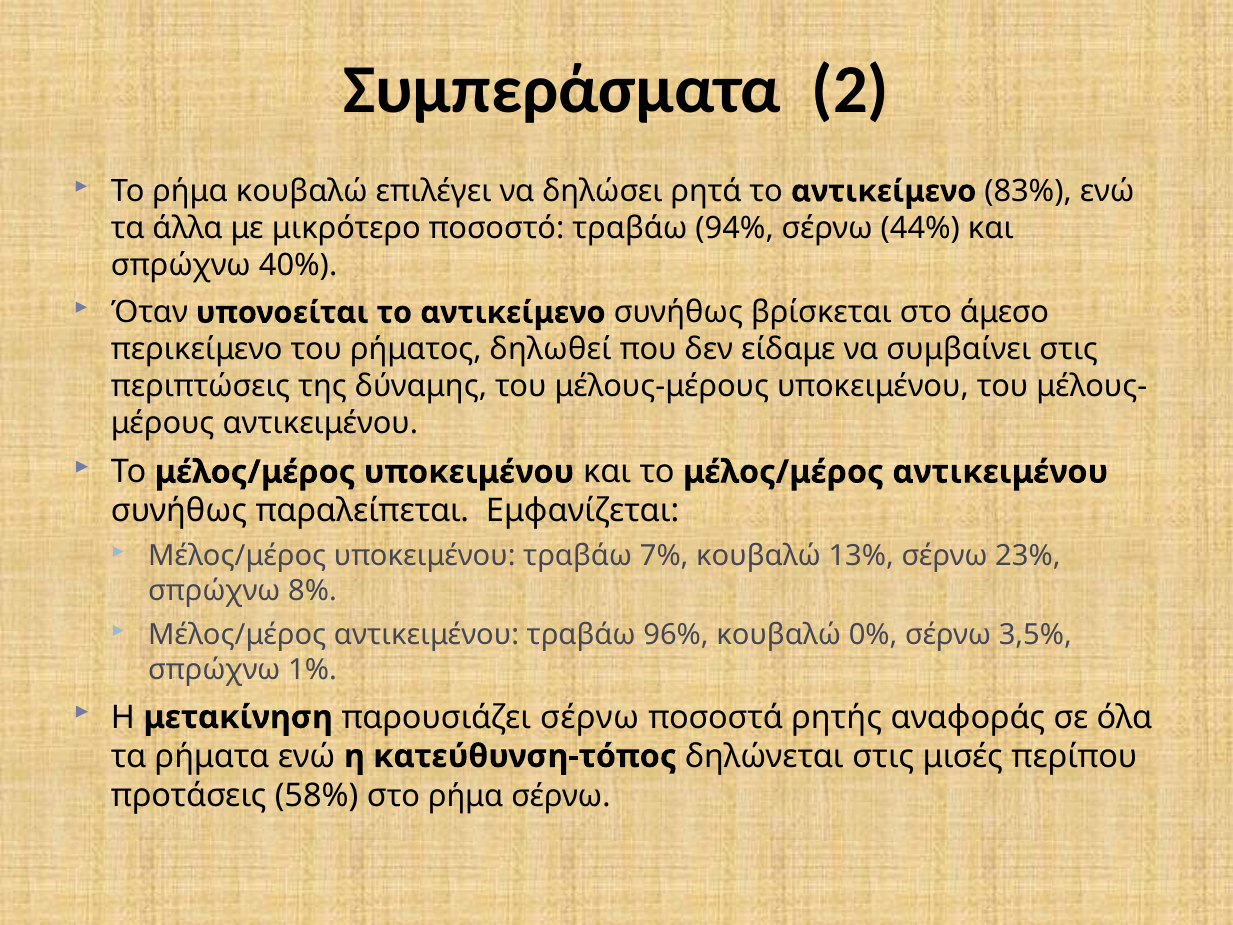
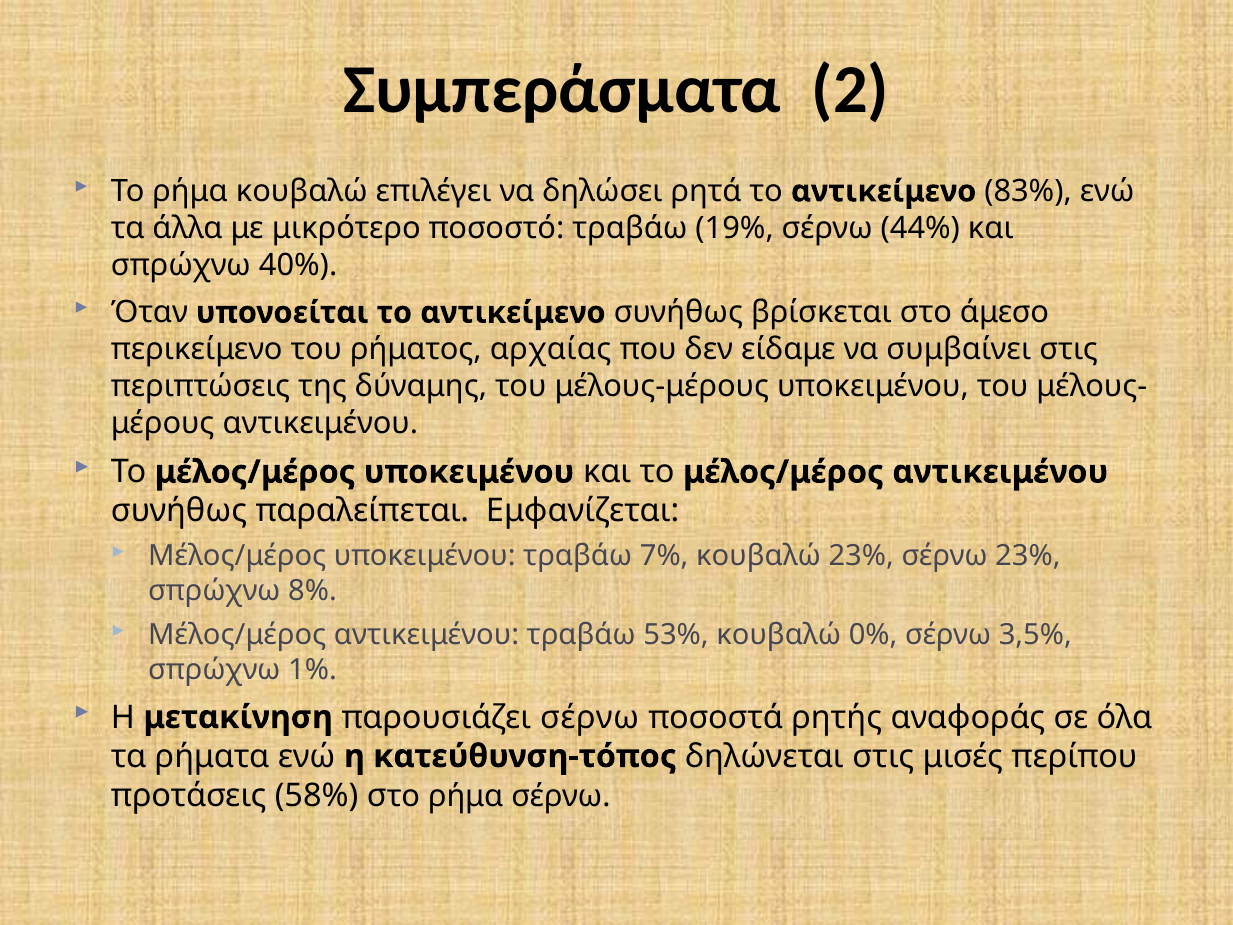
94%: 94% -> 19% (735, 228)
δηλωθεί: δηλωθεί -> αρχαίας (551, 349)
κουβαλώ 13%: 13% -> 23% (861, 556)
96%: 96% -> 53% (676, 635)
